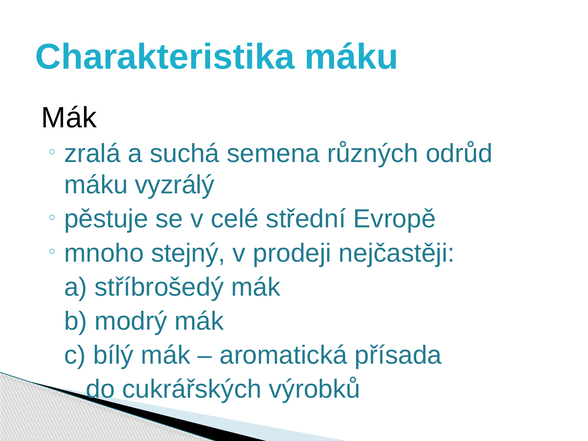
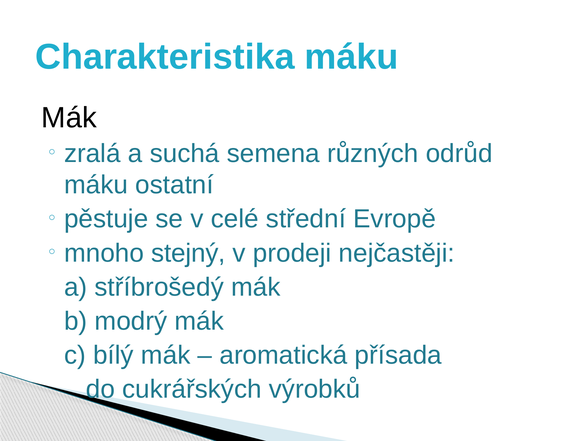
vyzrálý: vyzrálý -> ostatní (175, 185)
